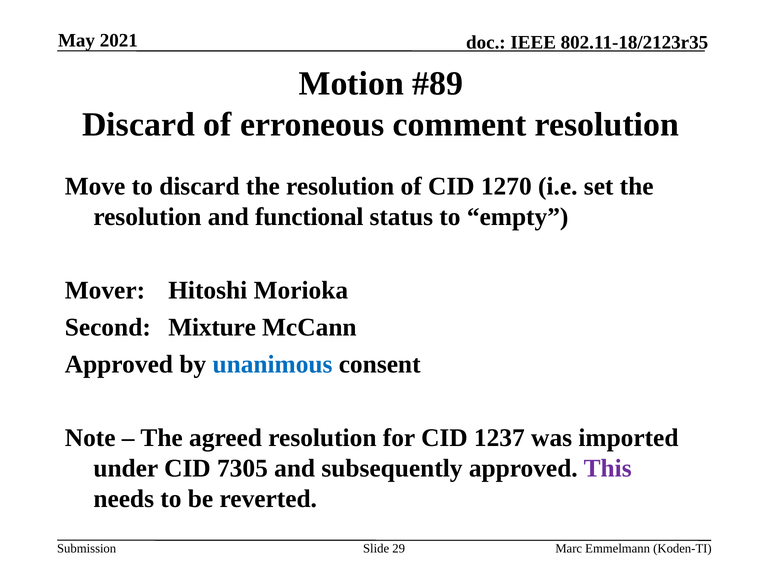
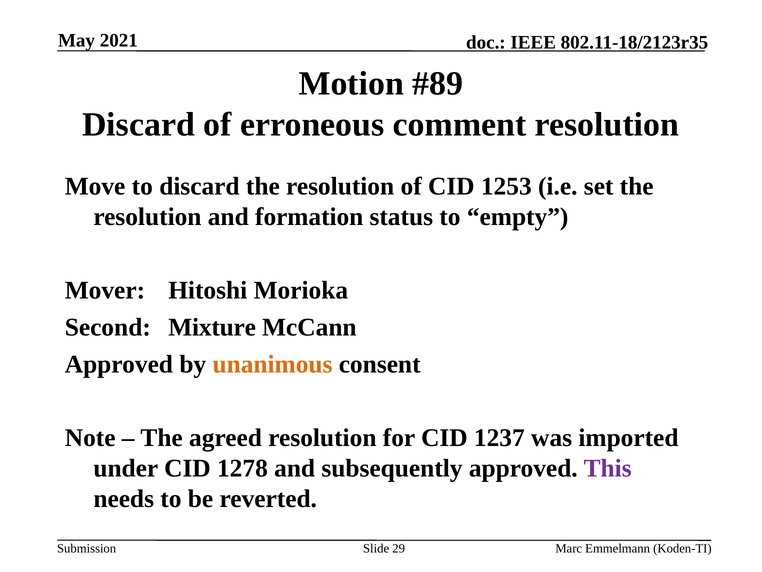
1270: 1270 -> 1253 (506, 186)
functional: functional -> formation (309, 216)
unanimous colour: blue -> orange (272, 364)
7305: 7305 -> 1278 (242, 468)
